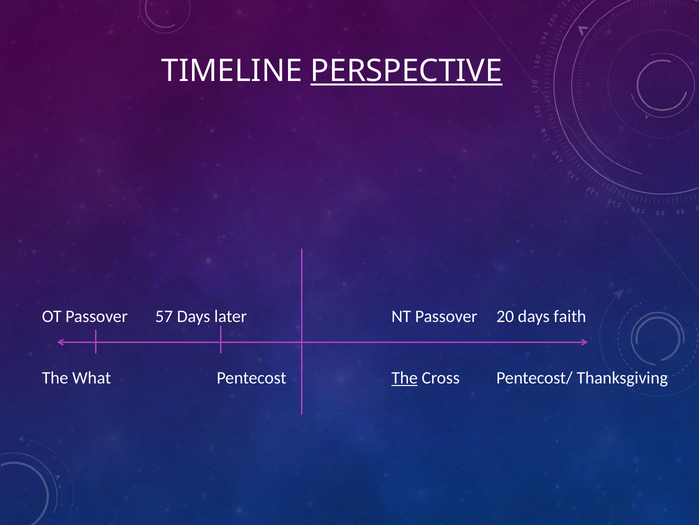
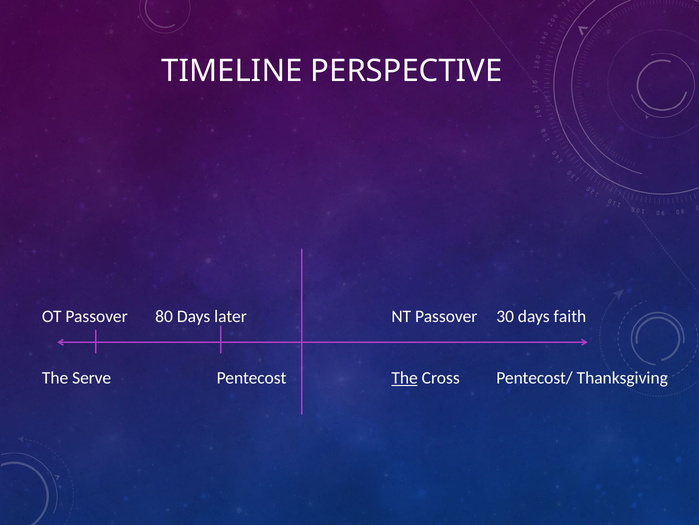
PERSPECTIVE underline: present -> none (406, 71)
57: 57 -> 80 (164, 316)
20: 20 -> 30 (505, 316)
What: What -> Serve (92, 377)
